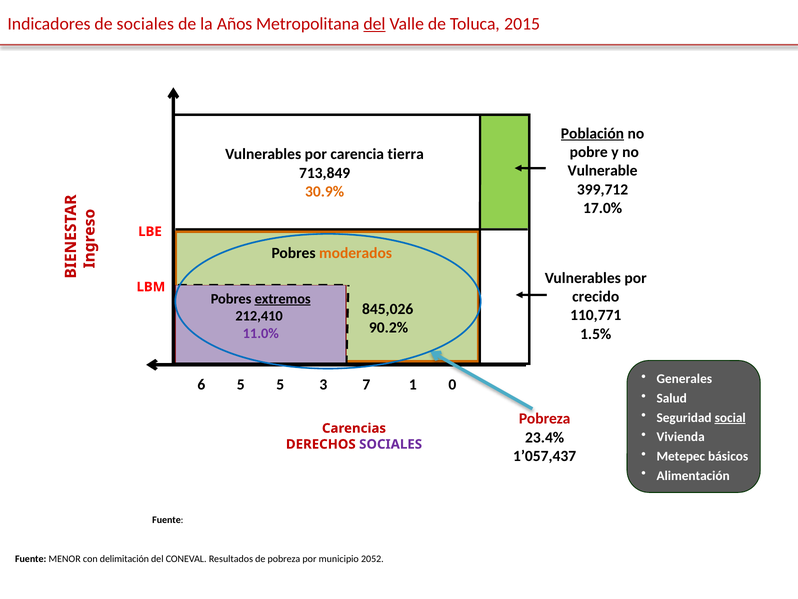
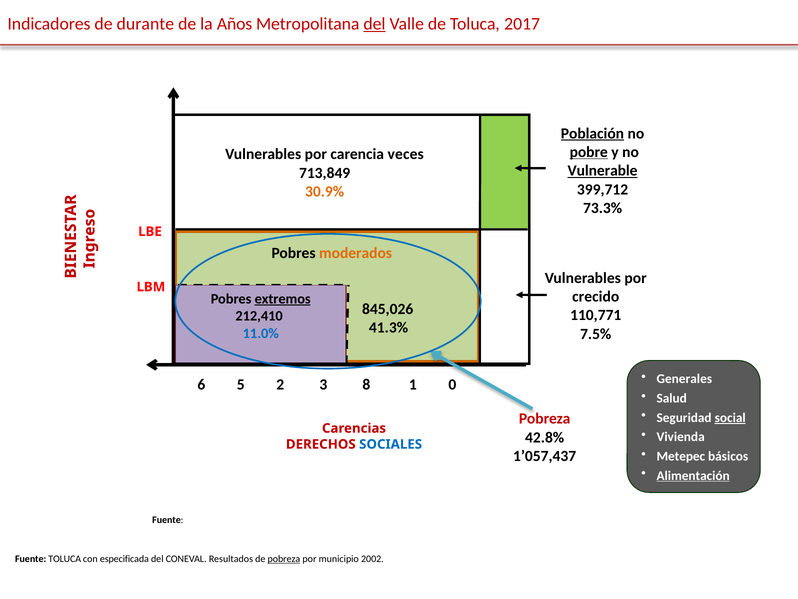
de sociales: sociales -> durante (145, 24)
2015: 2015 -> 2017 (522, 24)
pobre underline: none -> present (589, 152)
tierra: tierra -> veces (406, 154)
Vulnerable underline: none -> present (603, 171)
17.0%: 17.0% -> 73.3% (603, 208)
90.2%: 90.2% -> 41.3% (389, 327)
1.5%: 1.5% -> 7.5% (596, 334)
11.0% colour: purple -> blue (261, 333)
5 5: 5 -> 2 (280, 384)
7: 7 -> 8 (366, 384)
23.4%: 23.4% -> 42.8% (545, 437)
SOCIALES colour: purple -> blue (391, 444)
Alimentación underline: none -> present (693, 475)
Fuente MENOR: MENOR -> TOLUCA (65, 558)
delimitación: delimitación -> especificada (124, 558)
pobreza underline: none -> present (284, 558)
2052: 2052 -> 2002 (372, 558)
